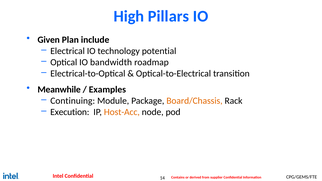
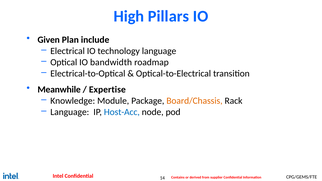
technology potential: potential -> language (159, 51)
Examples: Examples -> Expertise (107, 90)
Continuing: Continuing -> Knowledge (73, 101)
Execution: Execution -> Language (70, 112)
Host-Acc colour: orange -> blue (122, 112)
